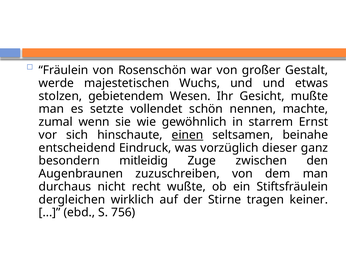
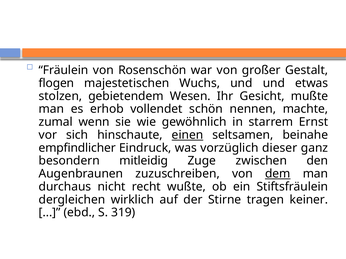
werde: werde -> flogen (56, 83)
setzte: setzte -> erhob (107, 109)
entscheidend: entscheidend -> empfindlicher (77, 148)
dem underline: none -> present (278, 174)
756: 756 -> 319 (123, 213)
